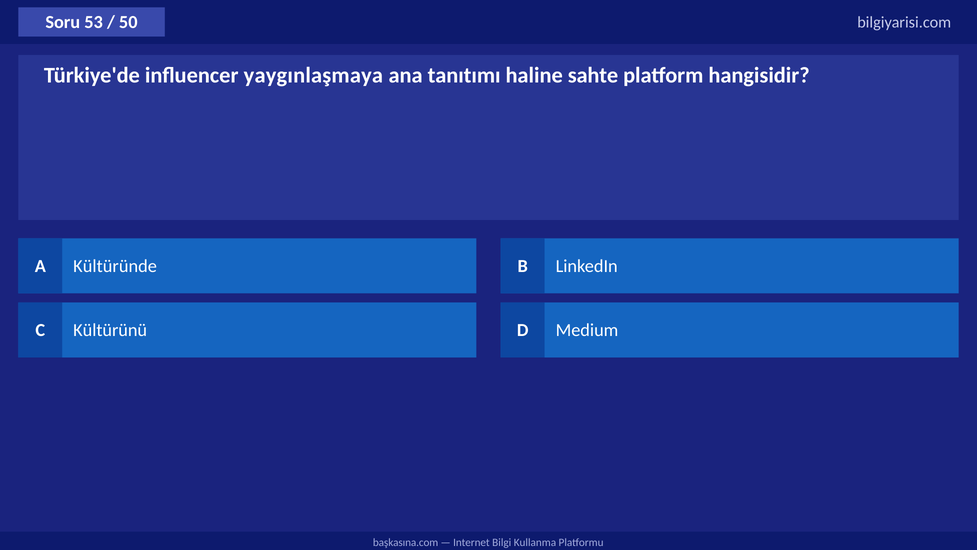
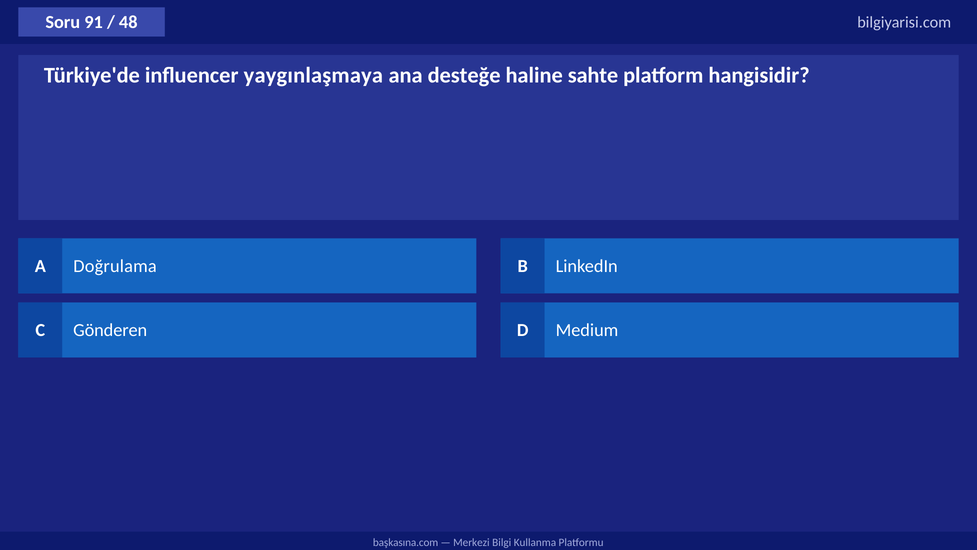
53: 53 -> 91 (94, 22)
50: 50 -> 48 (128, 22)
tanıtımı: tanıtımı -> desteğe (464, 75)
Kültüründe: Kültüründe -> Doğrulama (115, 266)
Kültürünü: Kültürünü -> Gönderen (110, 330)
Internet: Internet -> Merkezi (471, 542)
